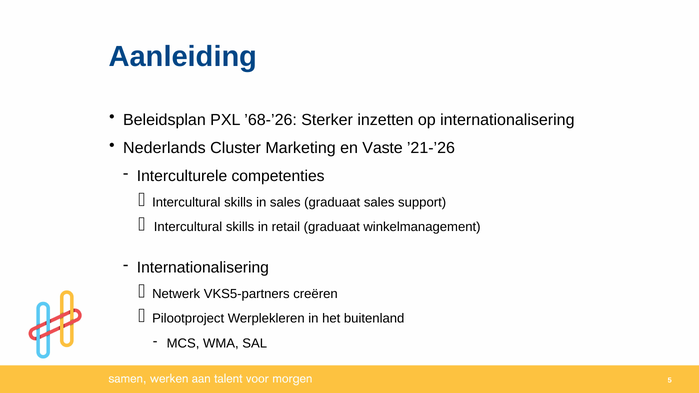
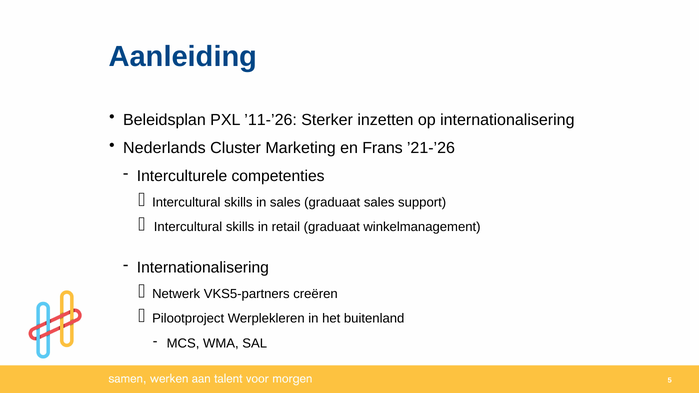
’68-’26: ’68-’26 -> ’11-’26 (271, 120)
Vaste: Vaste -> Frans (383, 148)
